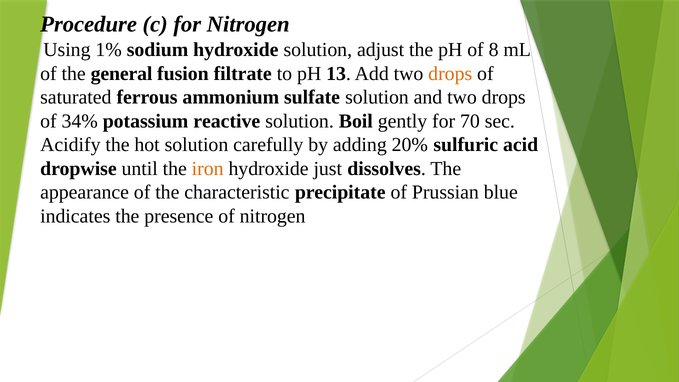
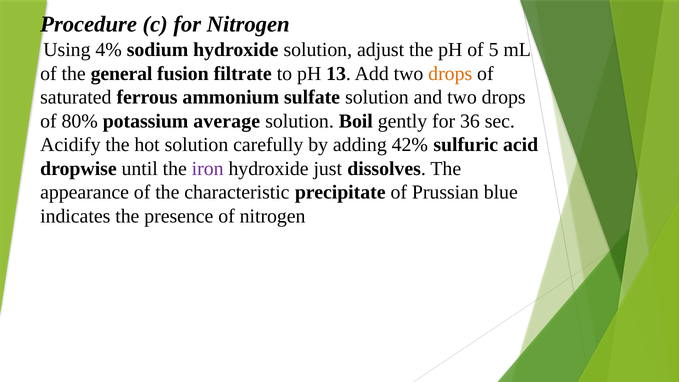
1%: 1% -> 4% (109, 50)
8: 8 -> 5 (494, 50)
34%: 34% -> 80% (80, 121)
reactive: reactive -> average (227, 121)
70: 70 -> 36 (470, 121)
20%: 20% -> 42% (410, 145)
iron colour: orange -> purple (208, 169)
